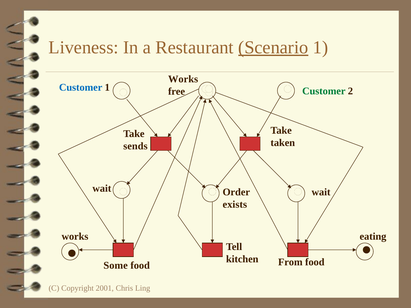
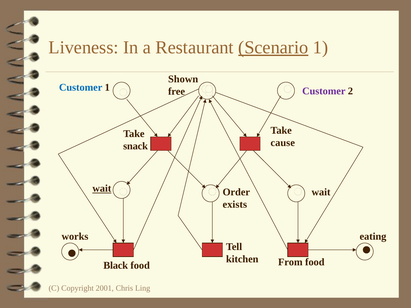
Works: Works -> Shown (183, 79)
Customer colour: green -> purple (324, 91)
taken: taken -> cause (283, 143)
sends: sends -> snack (136, 146)
wait underline: none -> present (102, 189)
Some: Some -> Black (116, 266)
